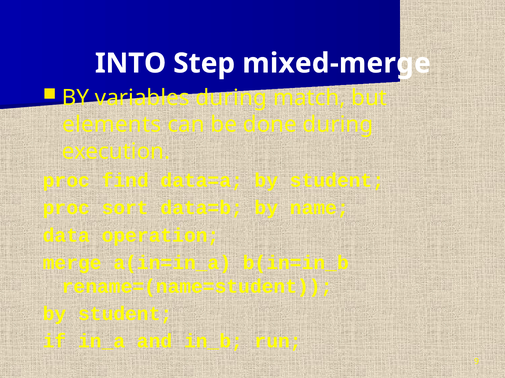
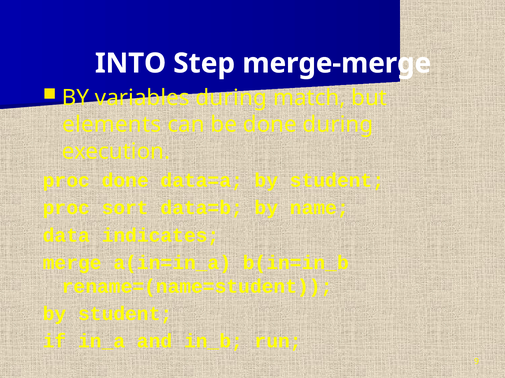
mixed-merge: mixed-merge -> merge-merge (337, 63)
proc find: find -> done (125, 181)
operation: operation -> indicates (161, 236)
